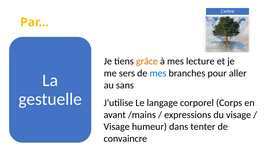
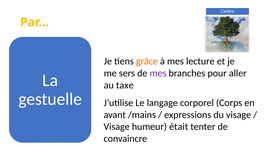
mes colour: blue -> purple (158, 73)
sans: sans -> taxe (125, 85)
dans: dans -> était (179, 127)
